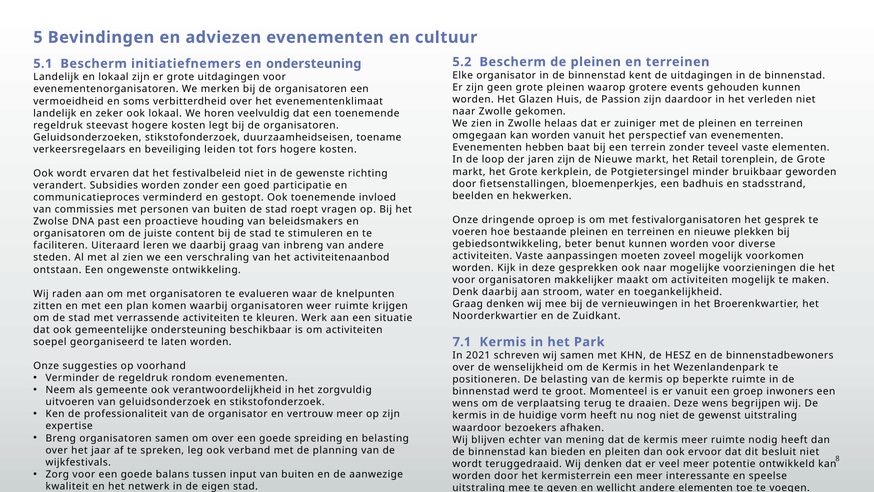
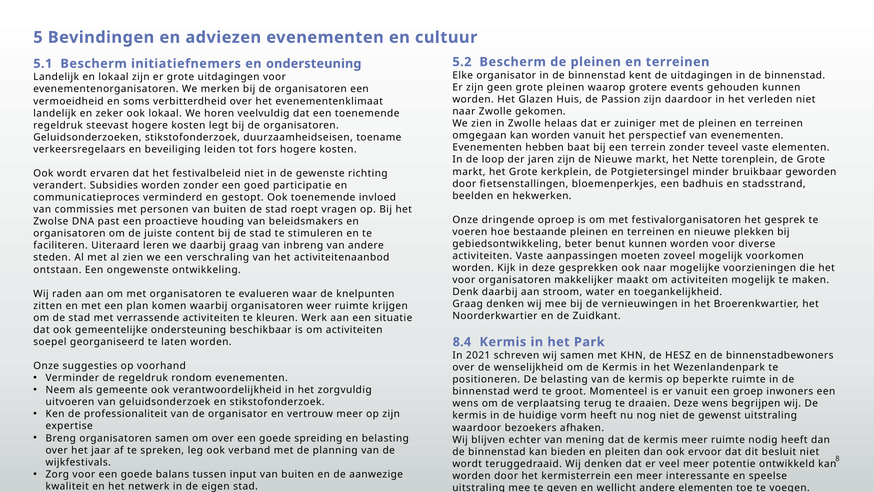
het Retail: Retail -> Nette (705, 160)
7.1: 7.1 -> 8.4 (462, 342)
